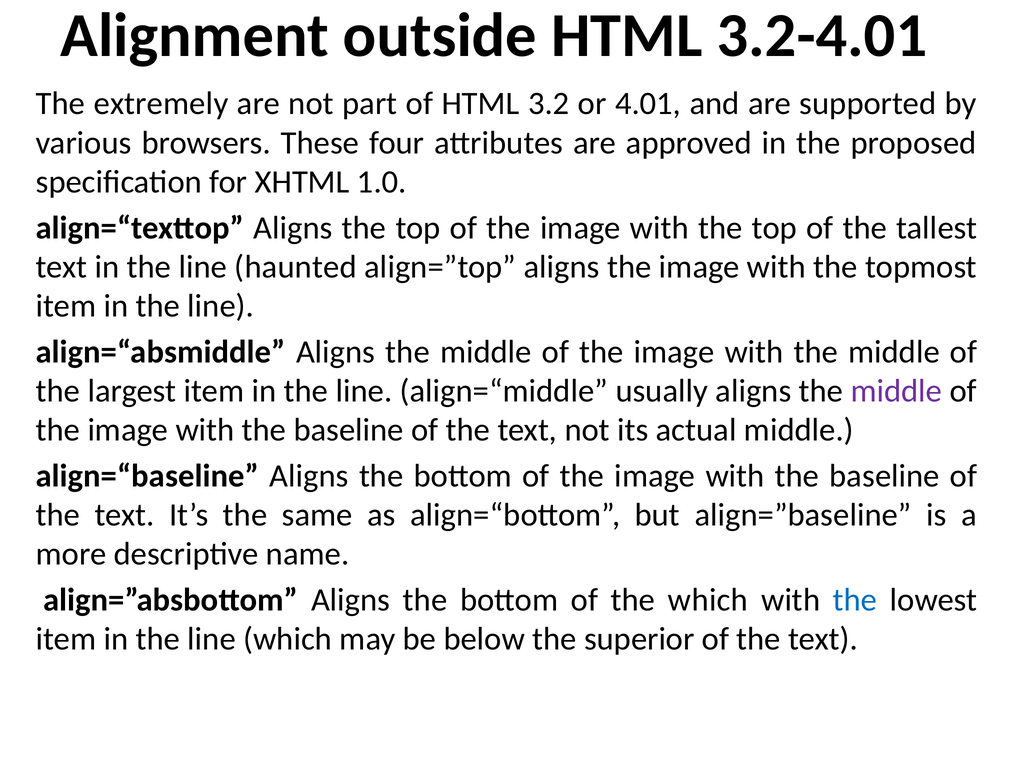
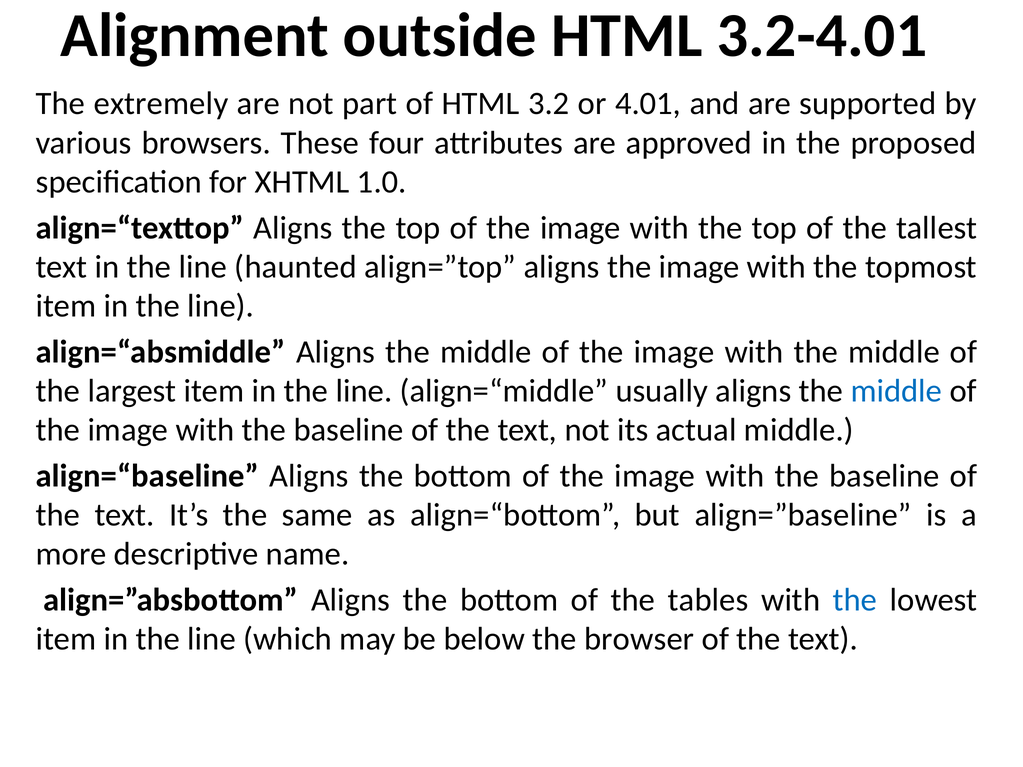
middle colour: purple -> blue (896, 391)
the which: which -> tables (708, 600)
superior: superior -> browser (639, 639)
